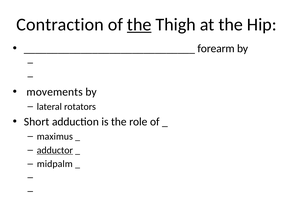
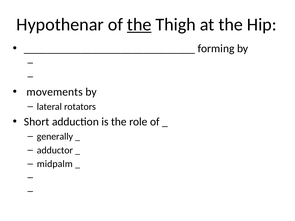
Contraction: Contraction -> Hypothenar (60, 25)
forearm: forearm -> forming (216, 49)
maximus: maximus -> generally (55, 137)
adductor underline: present -> none (55, 150)
